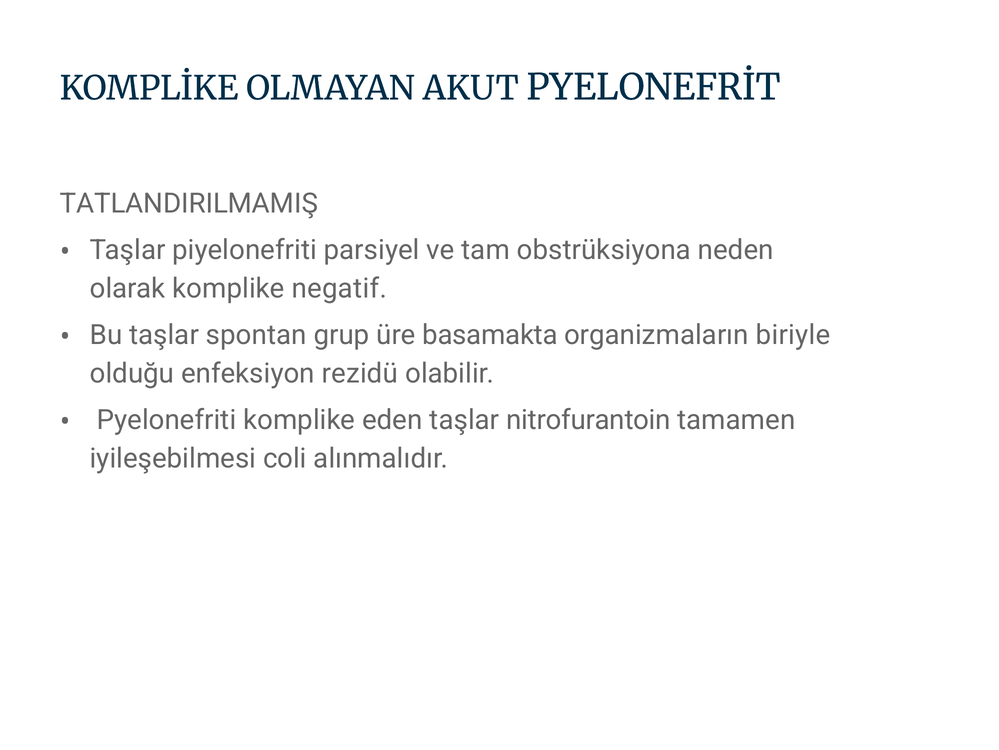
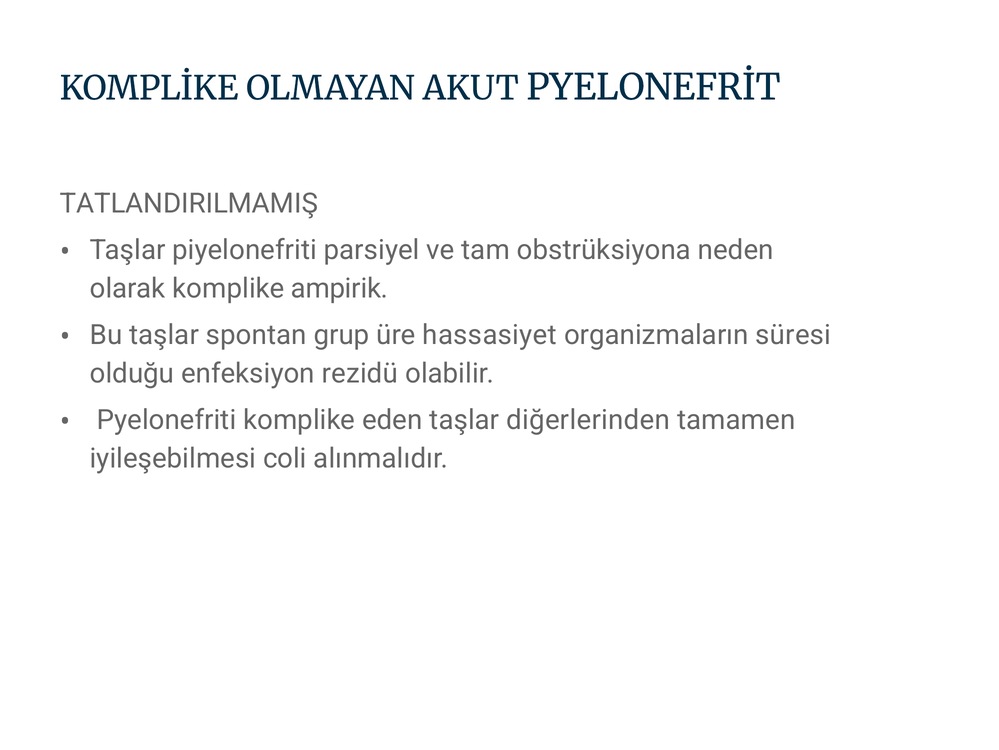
negatif: negatif -> ampirik (339, 288)
basamakta: basamakta -> hassasiyet (490, 335)
biriyle: biriyle -> süresi (793, 335)
nitrofurantoin: nitrofurantoin -> diğerlerinden (588, 420)
